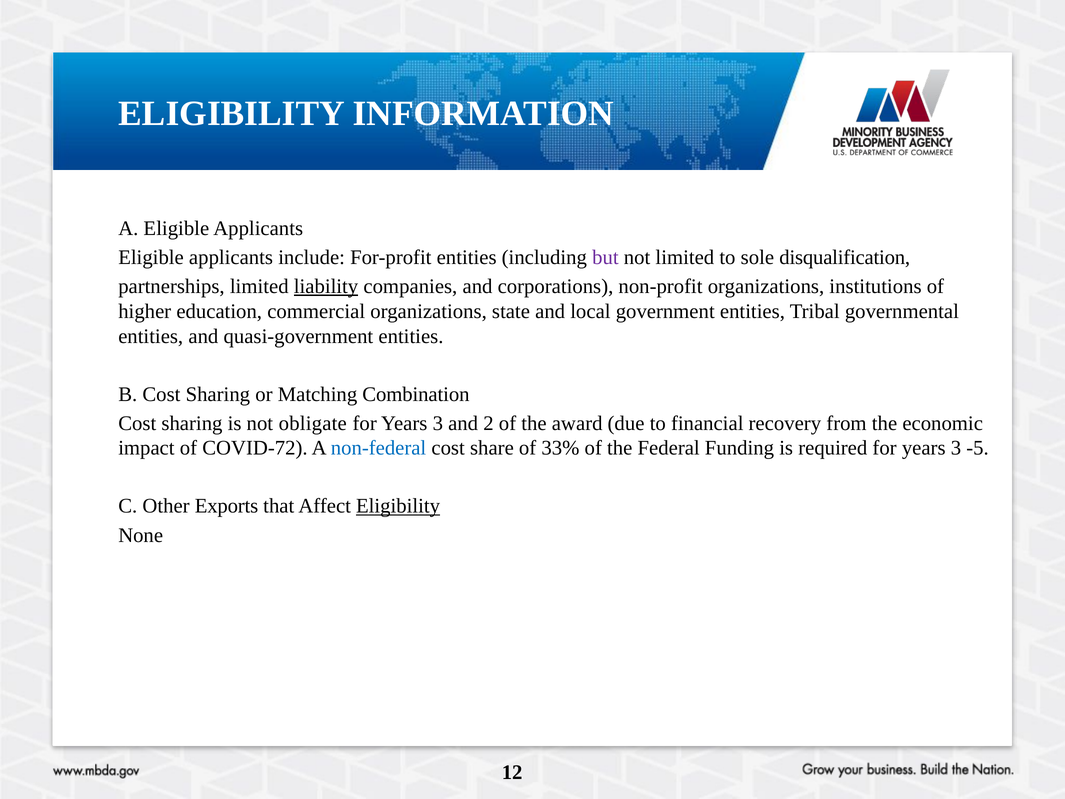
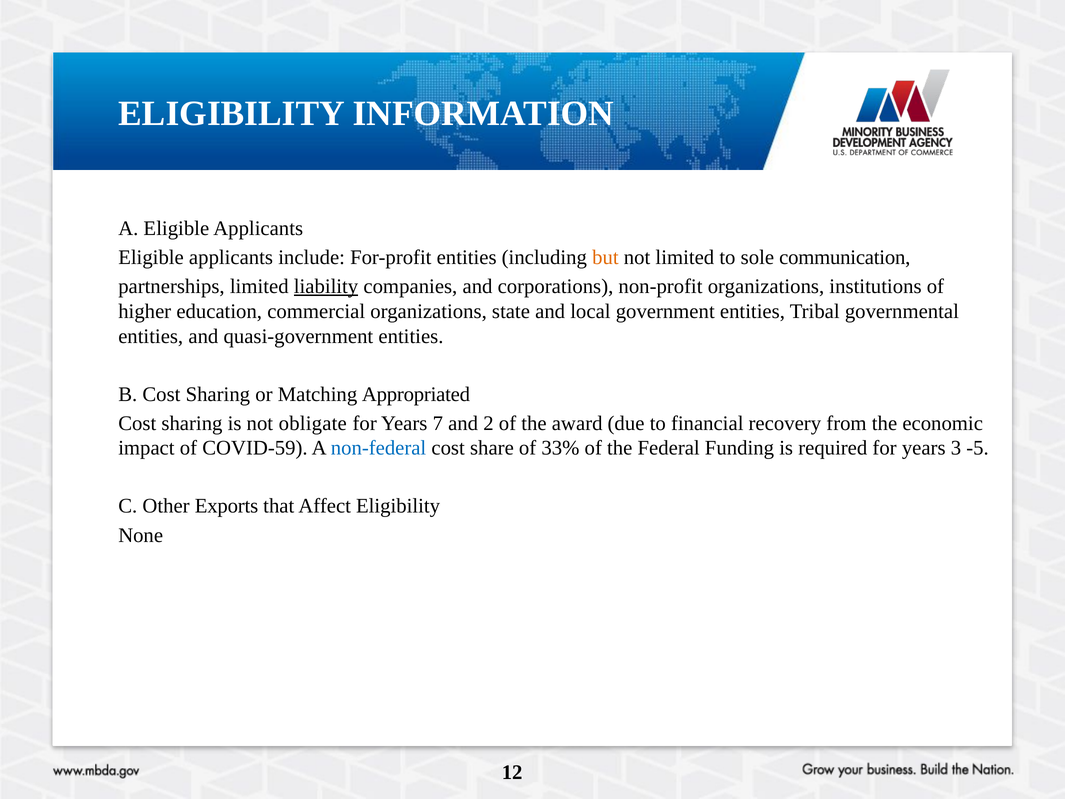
but colour: purple -> orange (605, 257)
disqualification: disqualification -> communication (845, 257)
Combination: Combination -> Appropriated (416, 394)
3: 3 -> 7 (438, 423)
COVID-72: COVID-72 -> COVID-59 (255, 448)
Eligibility underline: present -> none (398, 506)
